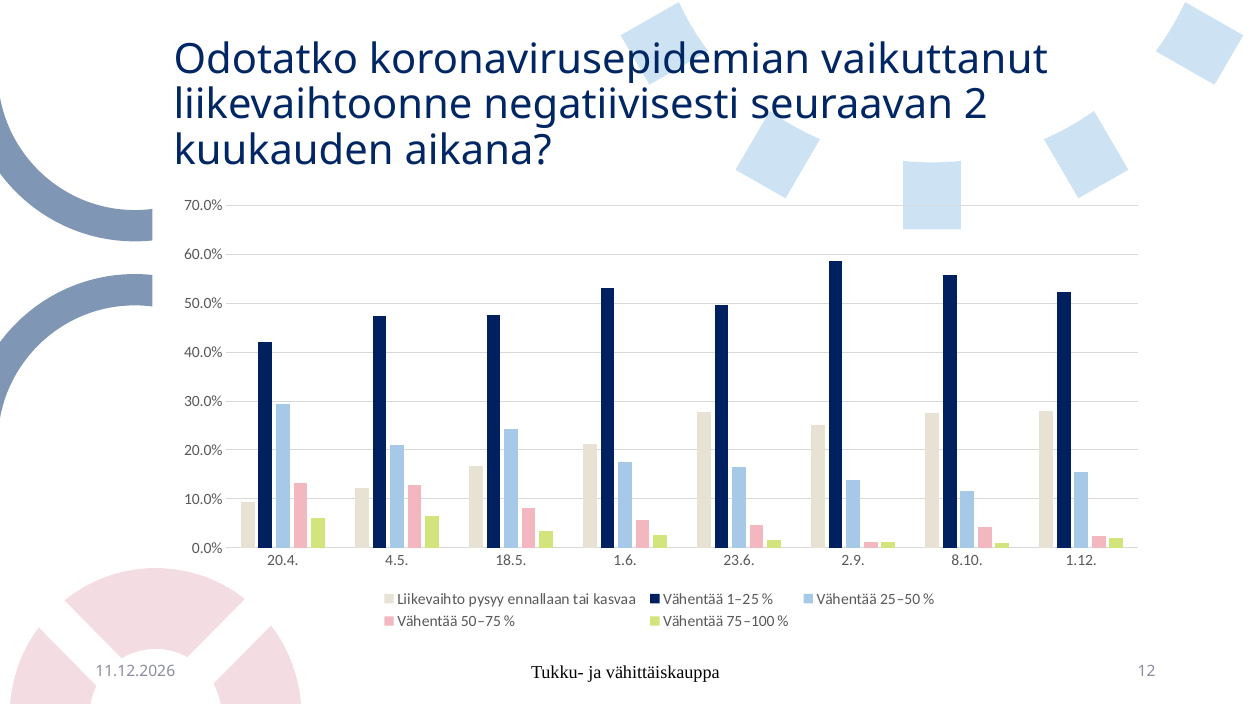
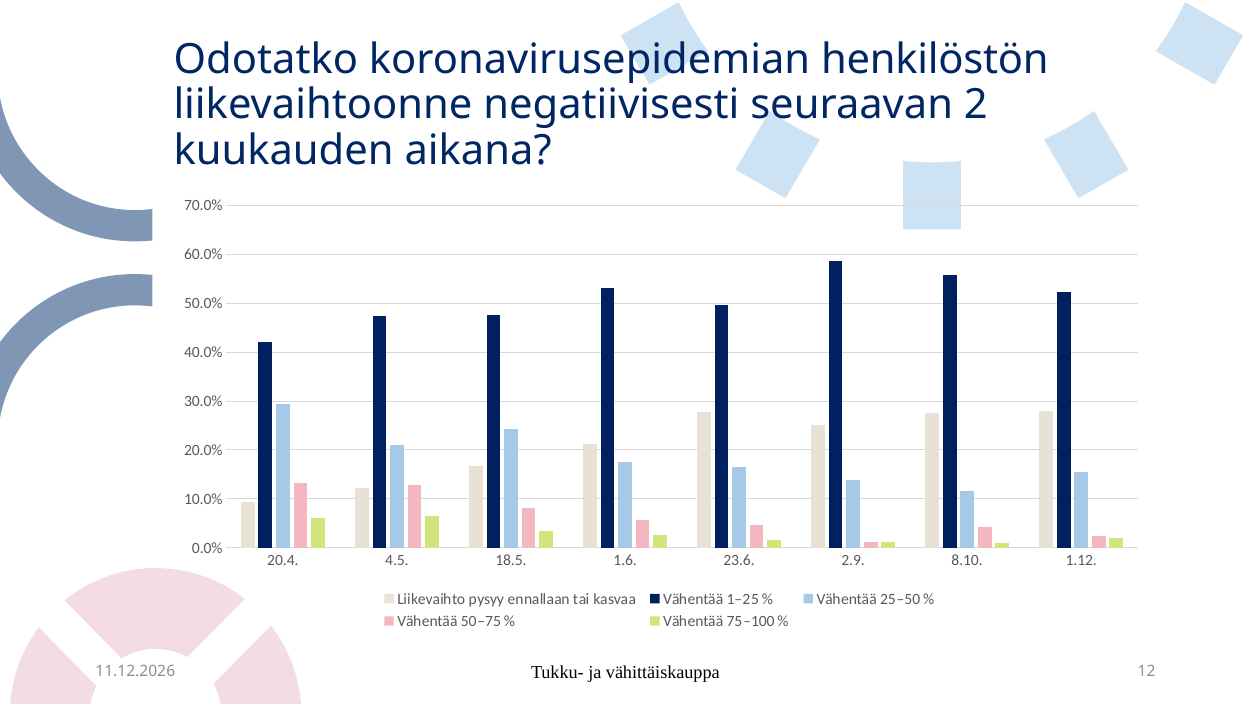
vaikuttanut: vaikuttanut -> henkilöstön (935, 60)
